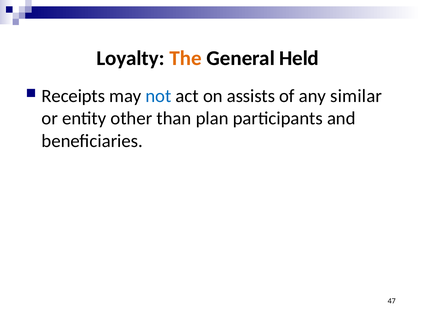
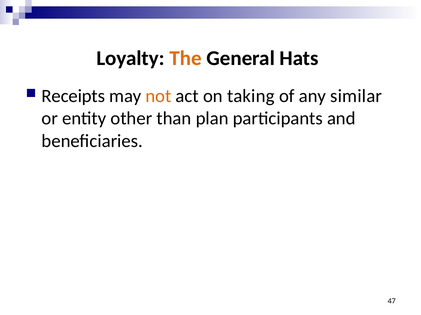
Held: Held -> Hats (299, 58)
not colour: blue -> orange (158, 96)
assists: assists -> taking (251, 96)
